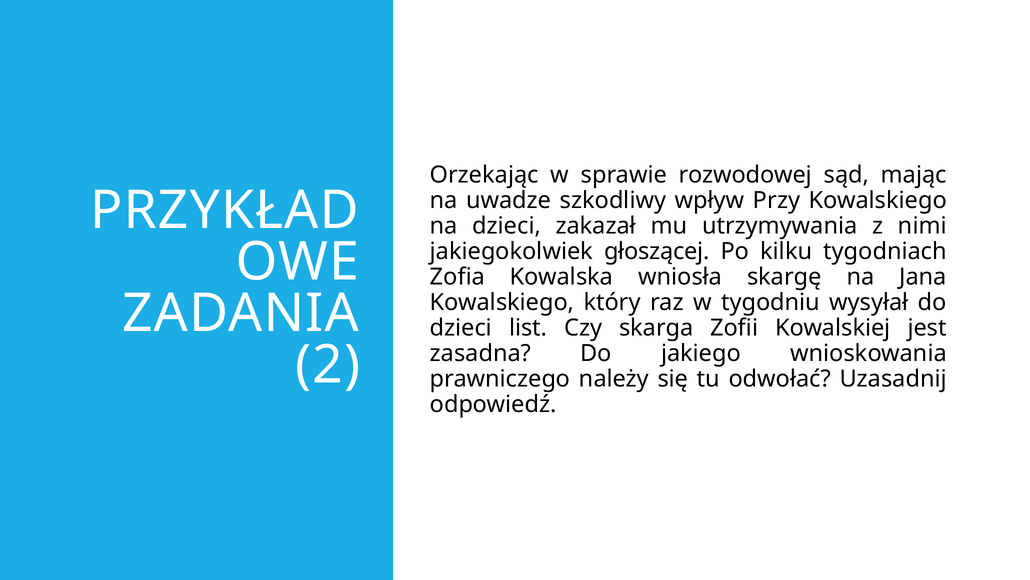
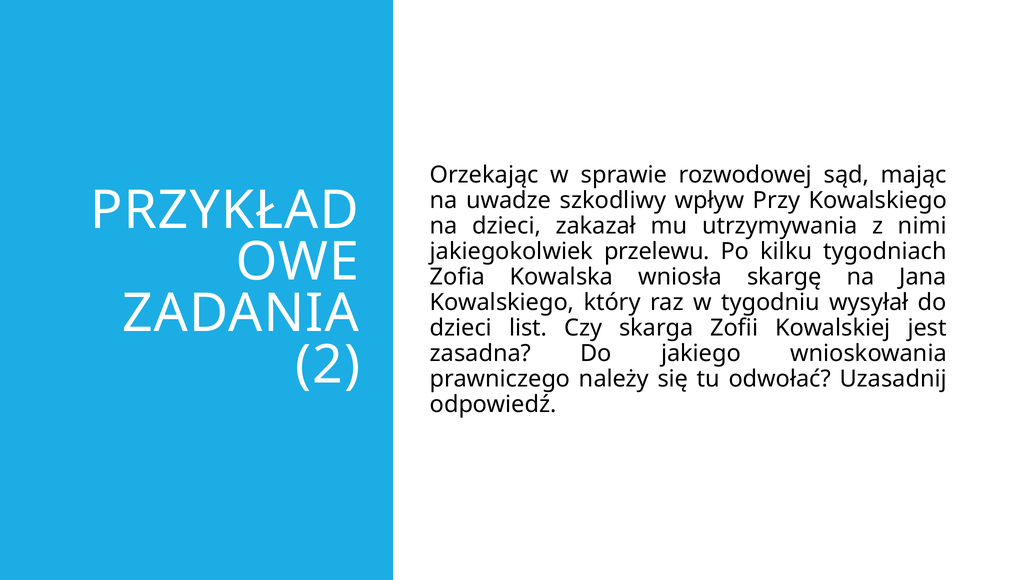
głoszącej: głoszącej -> przelewu (657, 251)
